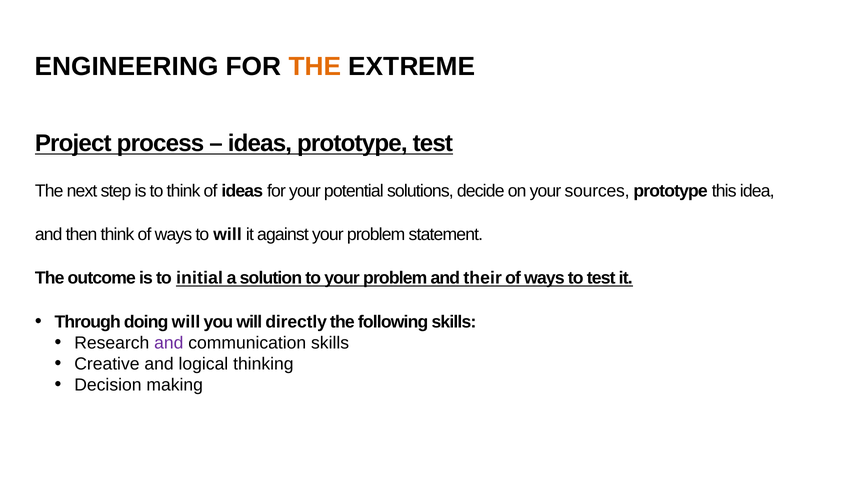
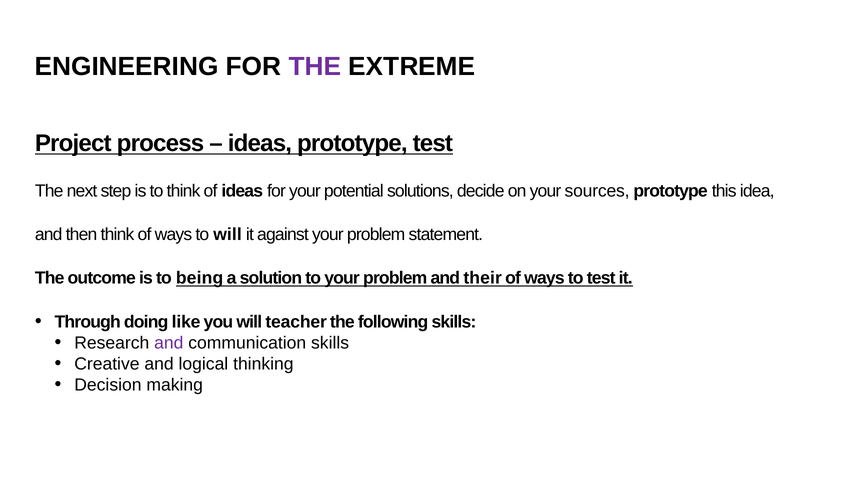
THE colour: orange -> purple (315, 67)
initial: initial -> being (200, 279)
doing will: will -> like (186, 322)
directly: directly -> teacher (296, 322)
